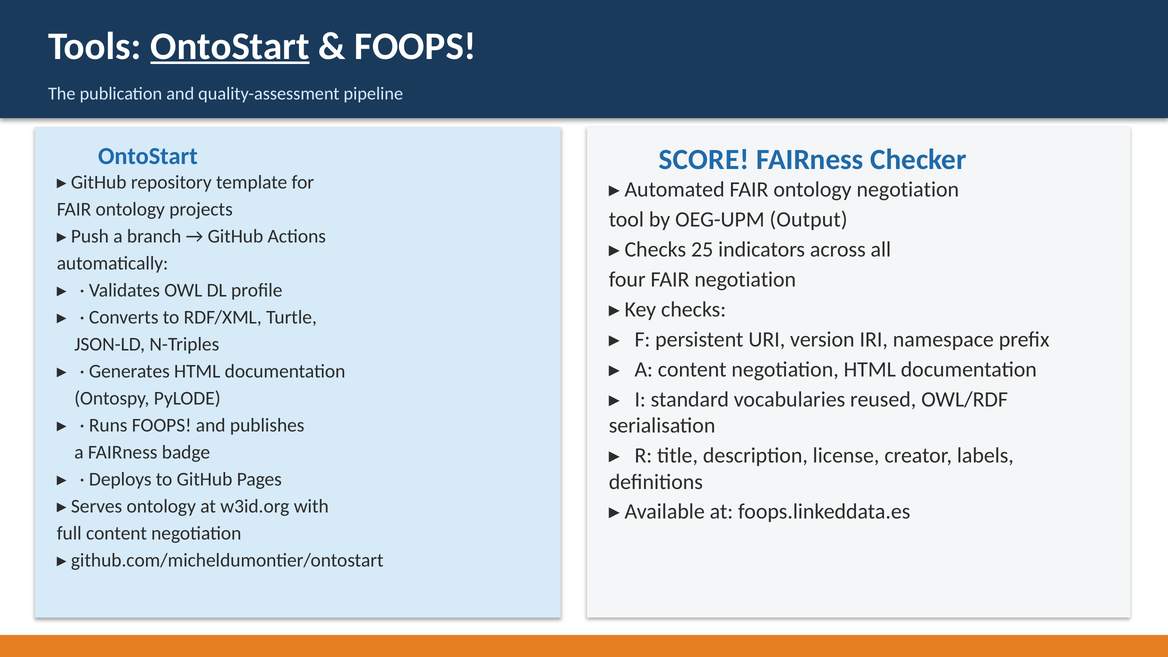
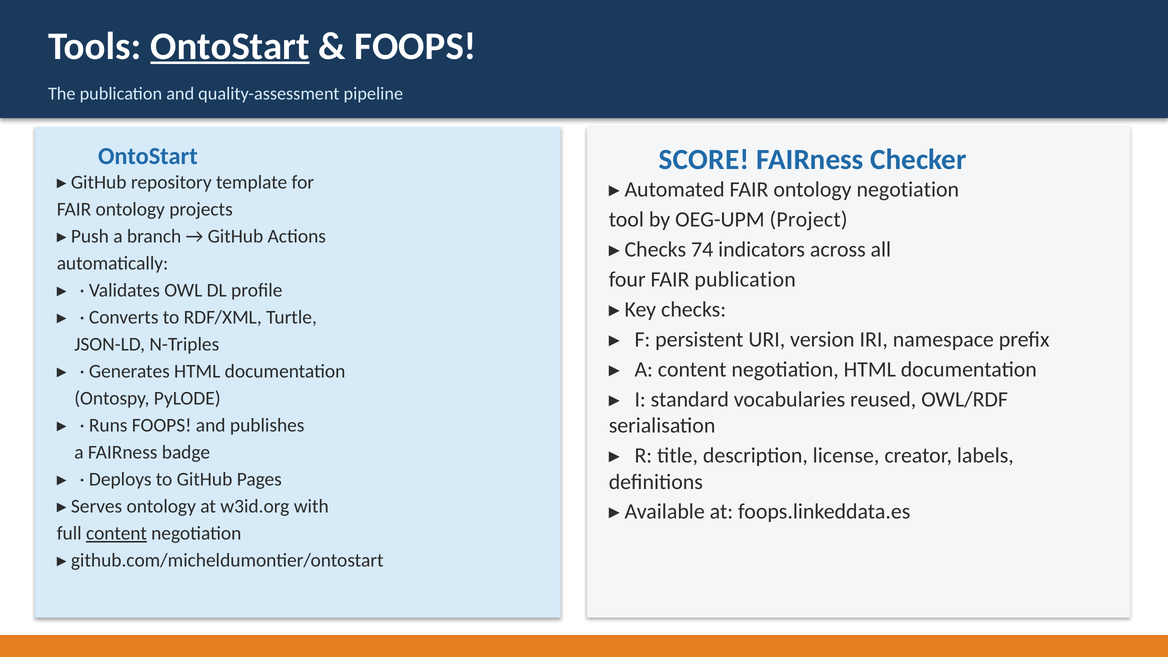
Output: Output -> Project (809, 220)
25: 25 -> 74 (702, 250)
FAIR negotiation: negotiation -> publication (745, 280)
content underline: none -> present (117, 533)
